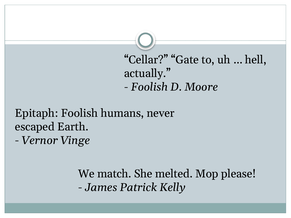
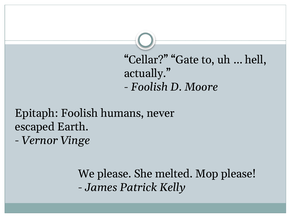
We match: match -> please (114, 174)
